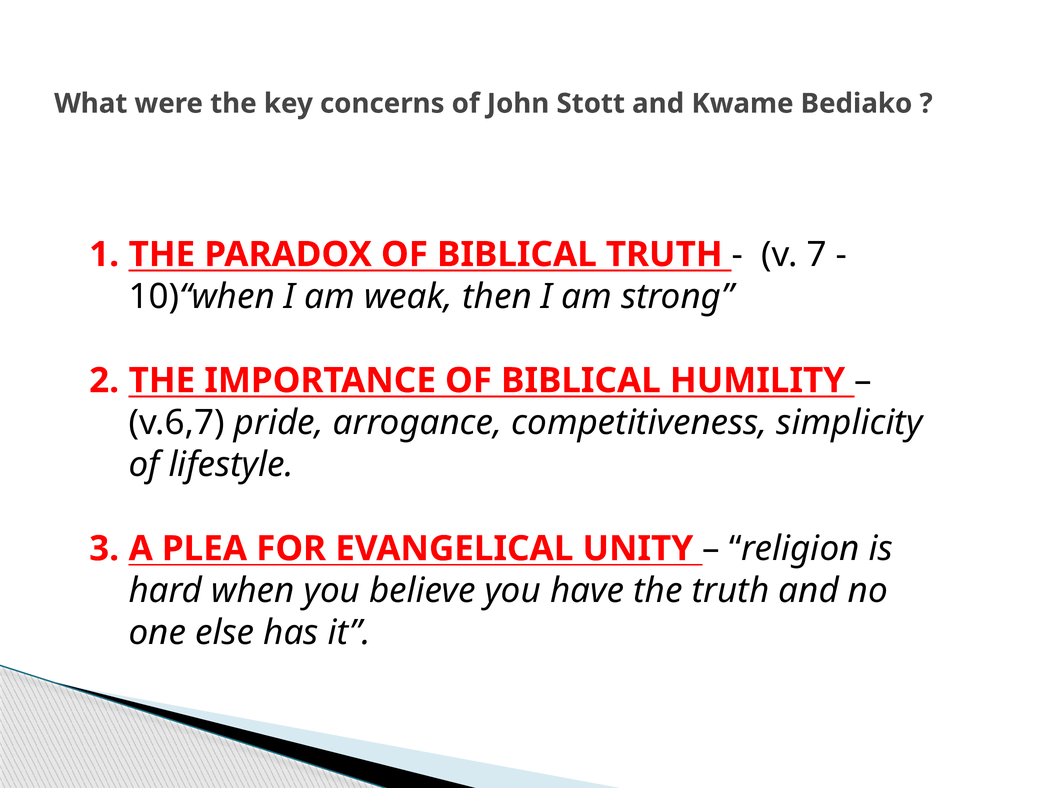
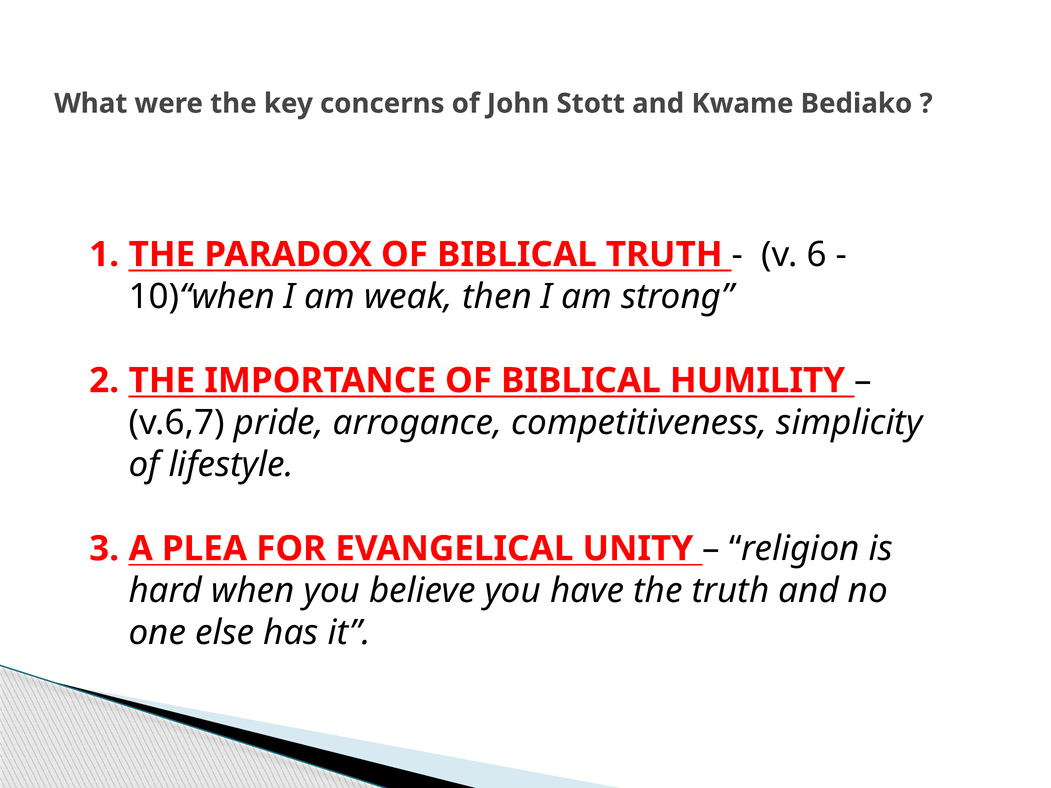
7: 7 -> 6 (817, 255)
